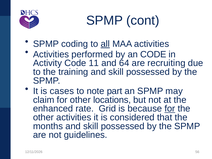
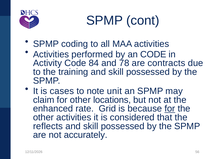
all underline: present -> none (105, 44)
11: 11 -> 84 (94, 63)
64: 64 -> 78 (124, 63)
recruiting: recruiting -> contracts (166, 63)
part: part -> unit (114, 91)
months: months -> reflects (48, 126)
guidelines: guidelines -> accurately (86, 135)
